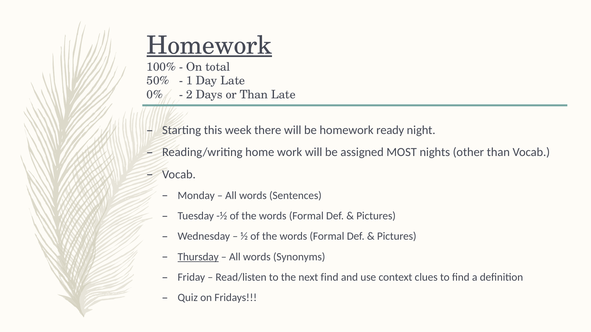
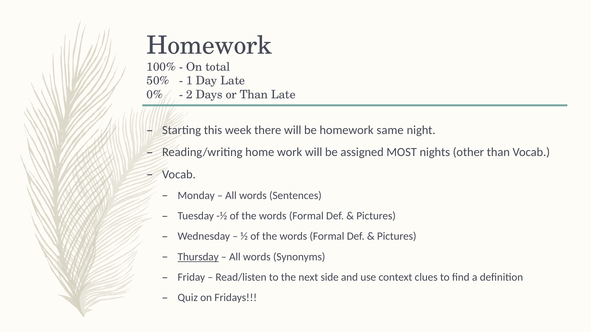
Homework underline: present -> none (209, 45)
ready: ready -> same (390, 130)
next find: find -> side (330, 278)
